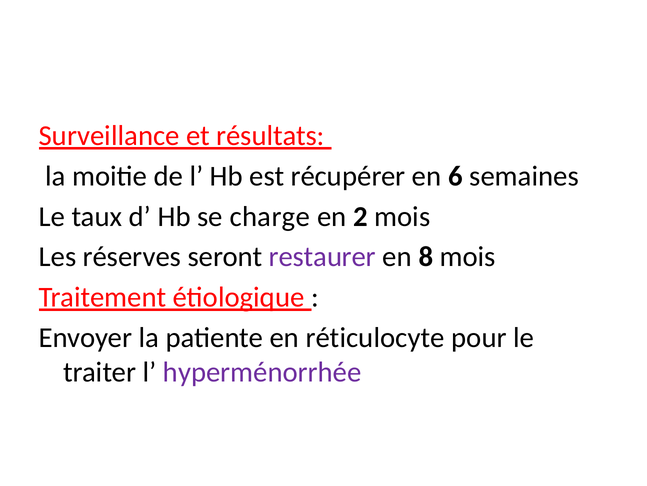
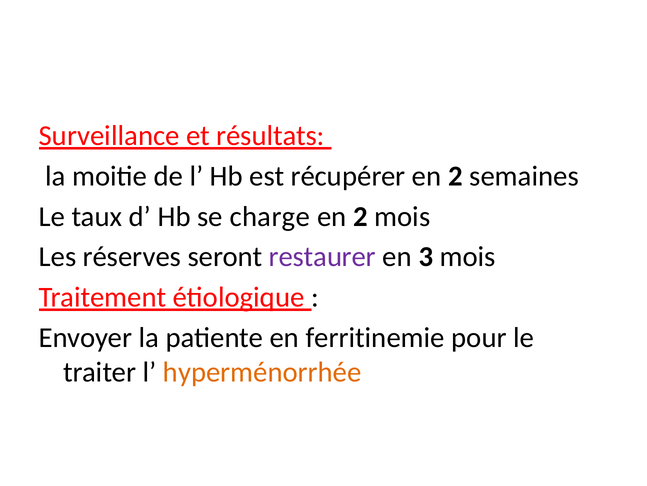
récupérer en 6: 6 -> 2 (456, 176)
8: 8 -> 3 (426, 257)
réticulocyte: réticulocyte -> ferritinemie (375, 337)
hyperménorrhée colour: purple -> orange (262, 372)
